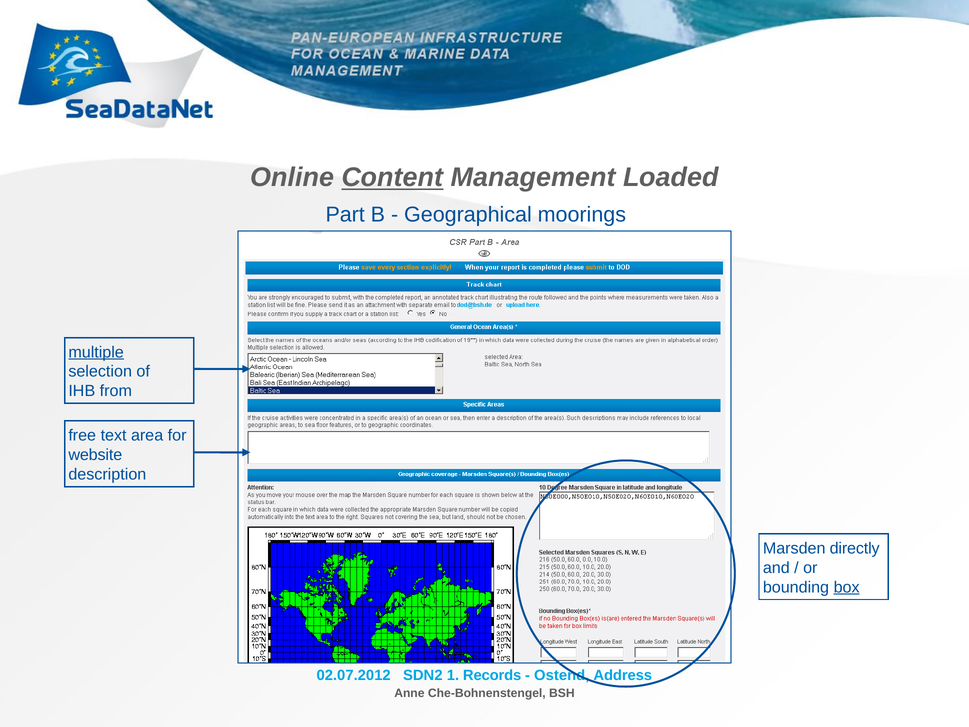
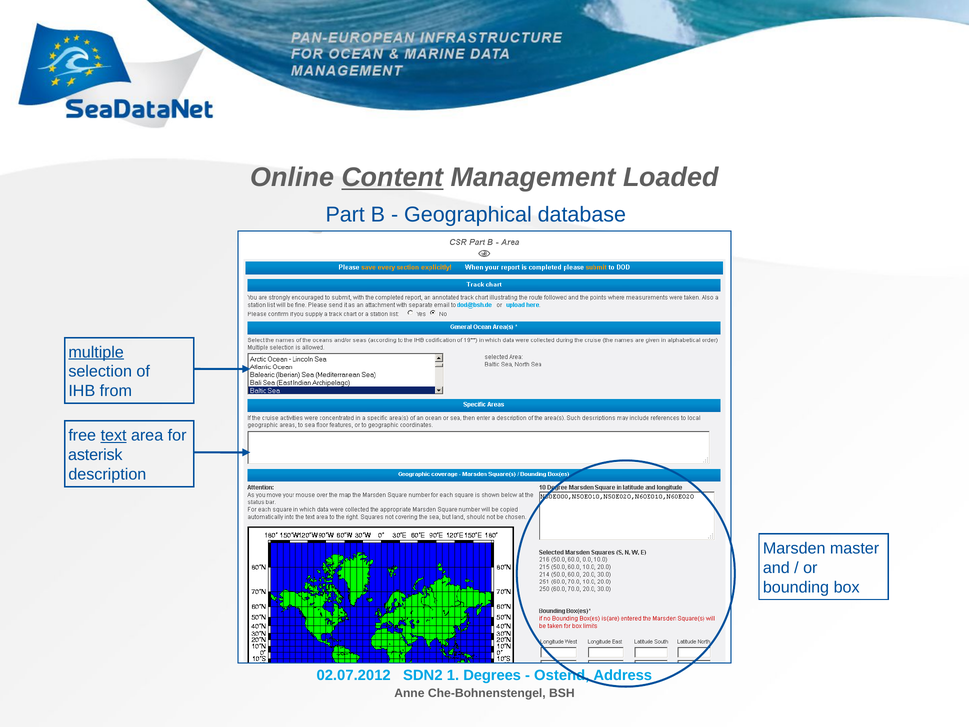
moorings: moorings -> database (582, 215)
text underline: none -> present (114, 435)
website: website -> asterisk (95, 455)
directly: directly -> master (855, 548)
box underline: present -> none (847, 587)
Records: Records -> Degrees (492, 675)
